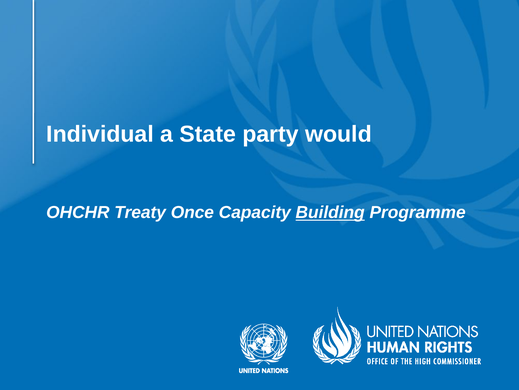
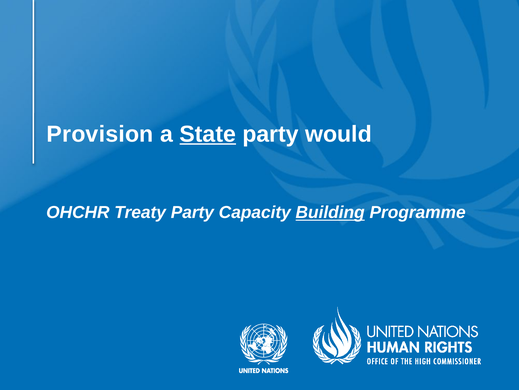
Individual: Individual -> Provision (100, 134)
State underline: none -> present (208, 134)
Treaty Once: Once -> Party (192, 212)
